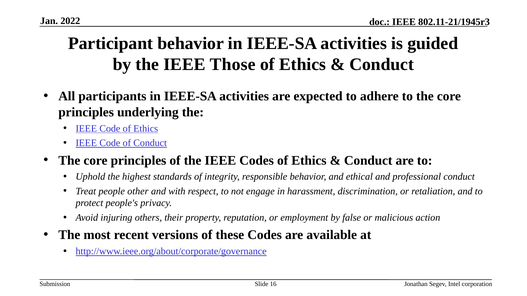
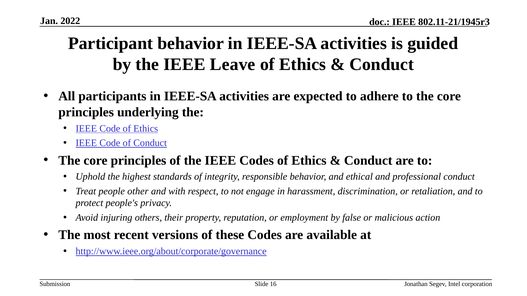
Those: Those -> Leave (233, 64)
